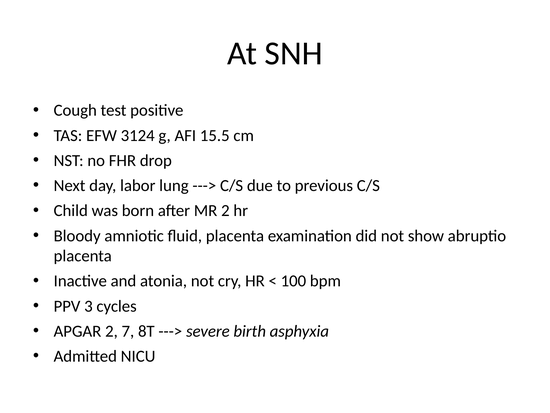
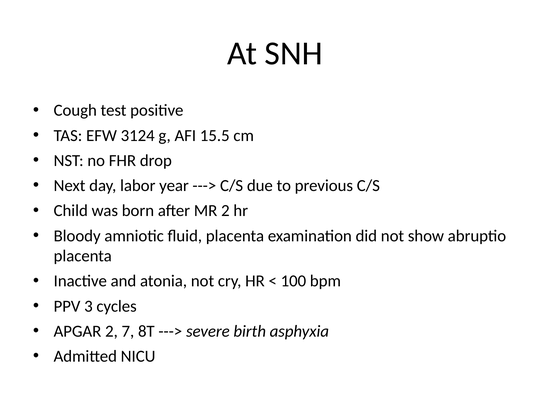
lung: lung -> year (174, 185)
